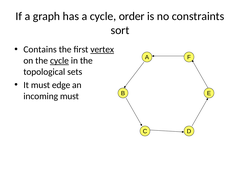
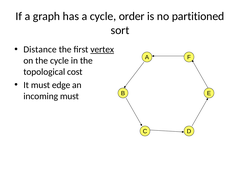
constraints: constraints -> partitioned (198, 16)
Contains: Contains -> Distance (40, 49)
cycle underline: present -> none (59, 61)
sets: sets -> cost (75, 72)
